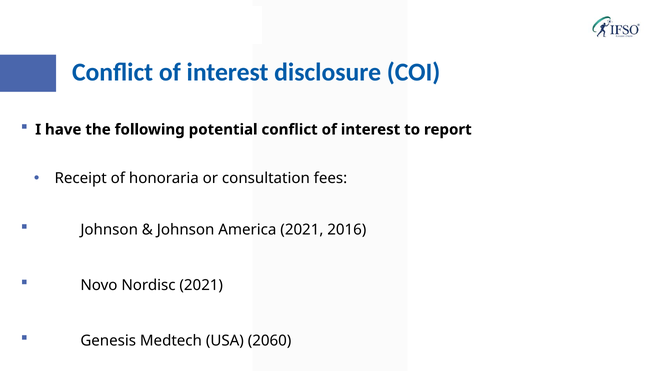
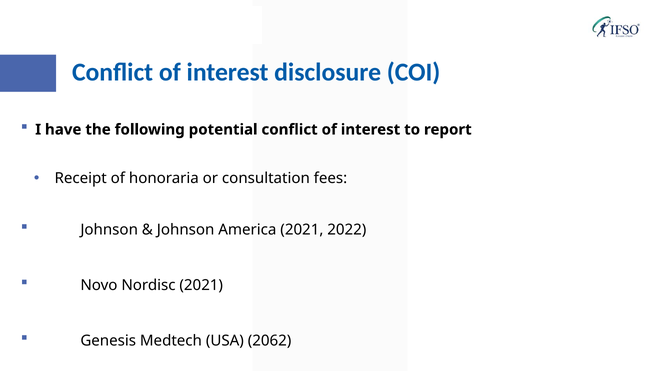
2016: 2016 -> 2022 (347, 230)
2060: 2060 -> 2062 (270, 341)
